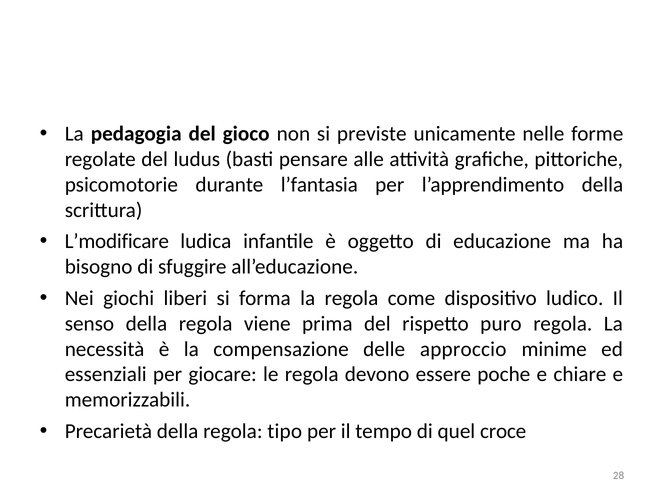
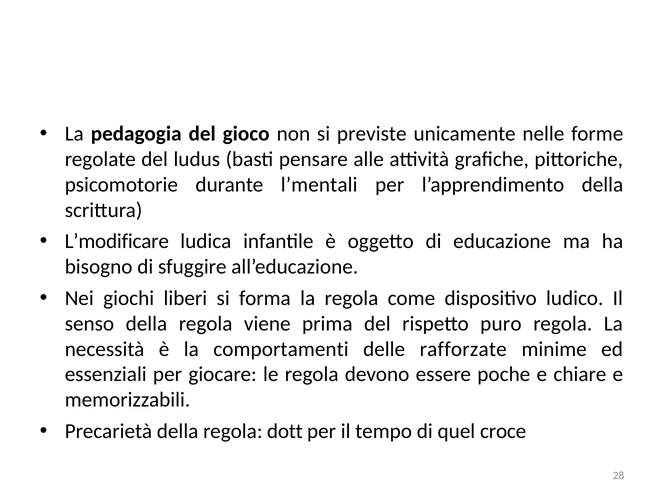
l’fantasia: l’fantasia -> l’mentali (319, 185)
compensazione: compensazione -> comportamenti (281, 349)
approccio: approccio -> rafforzate (463, 349)
tipo: tipo -> dott (285, 431)
